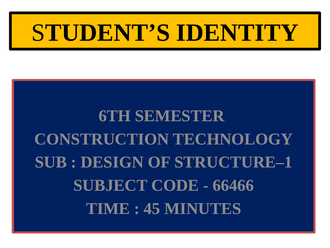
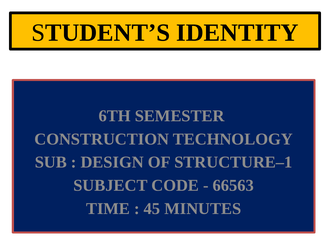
66466: 66466 -> 66563 (233, 185)
